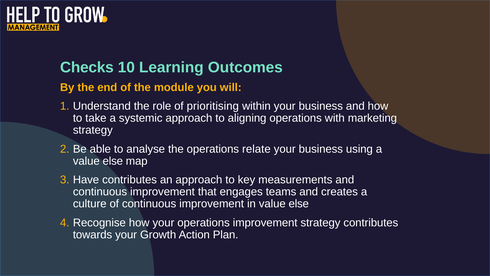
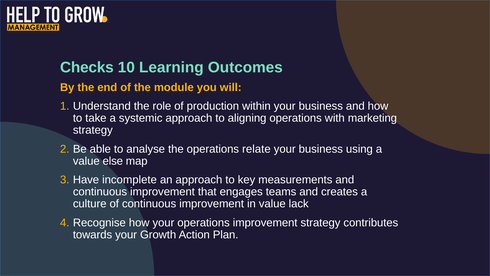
prioritising: prioritising -> production (213, 106)
Have contributes: contributes -> incomplete (130, 180)
in value else: else -> lack (299, 204)
